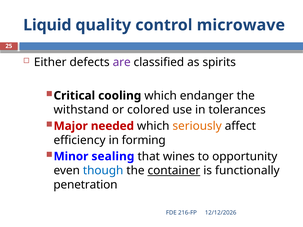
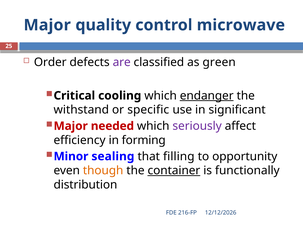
Liquid: Liquid -> Major (47, 25)
Either: Either -> Order (50, 62)
spirits: spirits -> green (219, 62)
endanger underline: none -> present (207, 96)
colored: colored -> specific (148, 110)
tolerances: tolerances -> significant (237, 110)
seriously colour: orange -> purple (197, 126)
wines: wines -> filling (179, 157)
though colour: blue -> orange (103, 171)
penetration: penetration -> distribution (85, 185)
